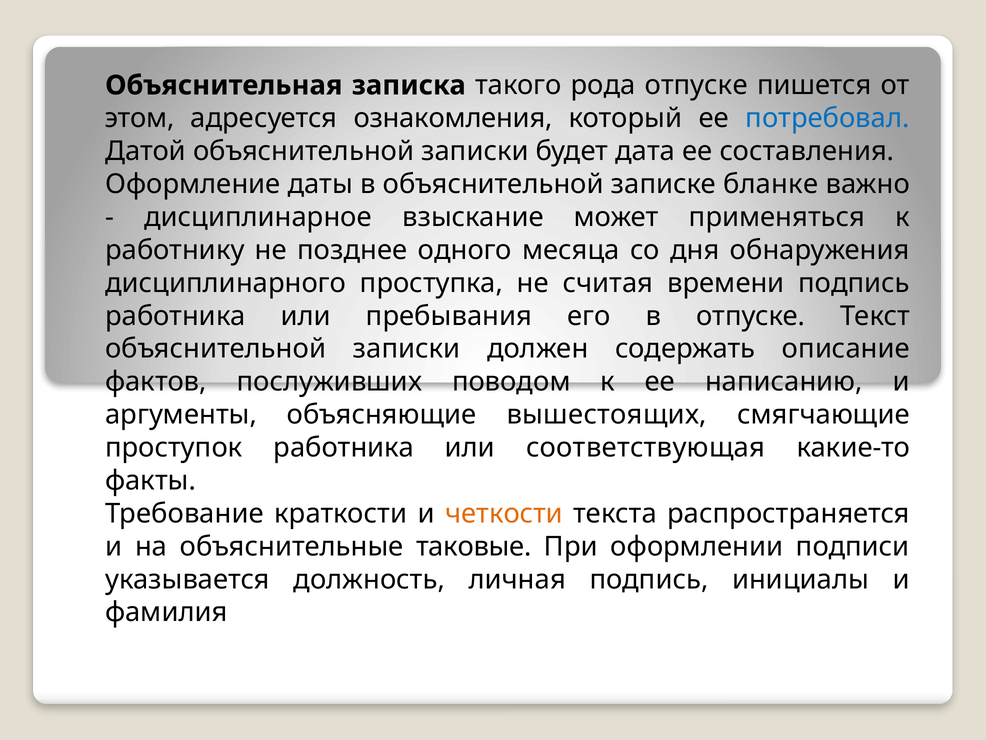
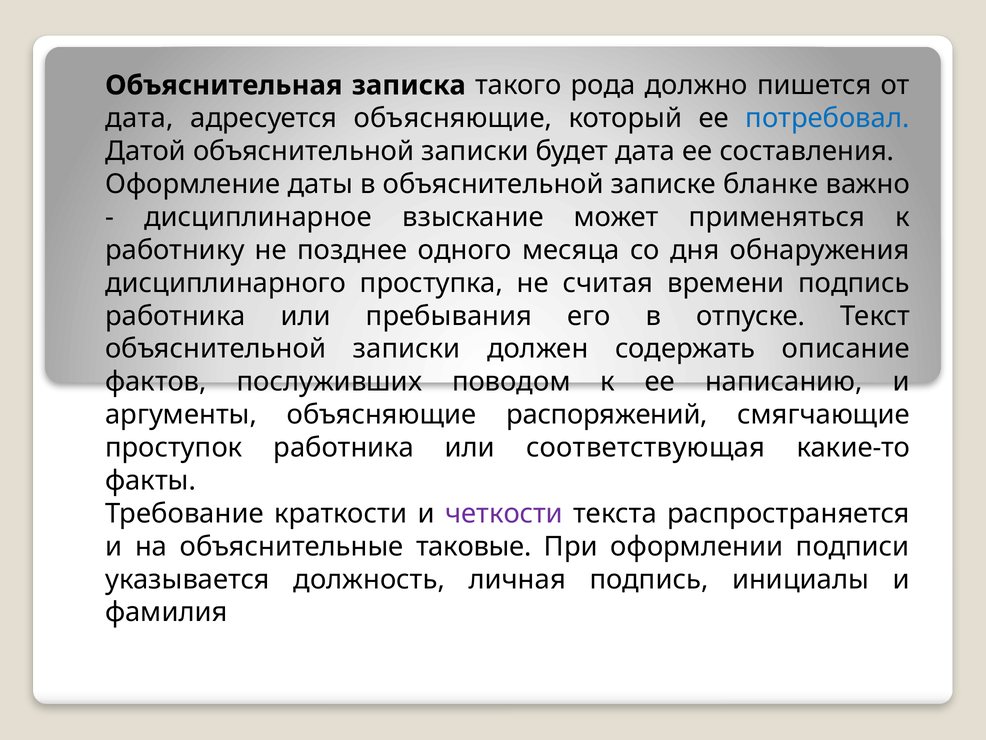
рода отпуске: отпуске -> должно (696, 85)
этом: этом -> дата (139, 118)
адресуется ознакомления: ознакомления -> объясняющие (453, 118)
вышестоящих: вышестоящих -> распоряжений (607, 415)
четкости colour: orange -> purple (504, 513)
